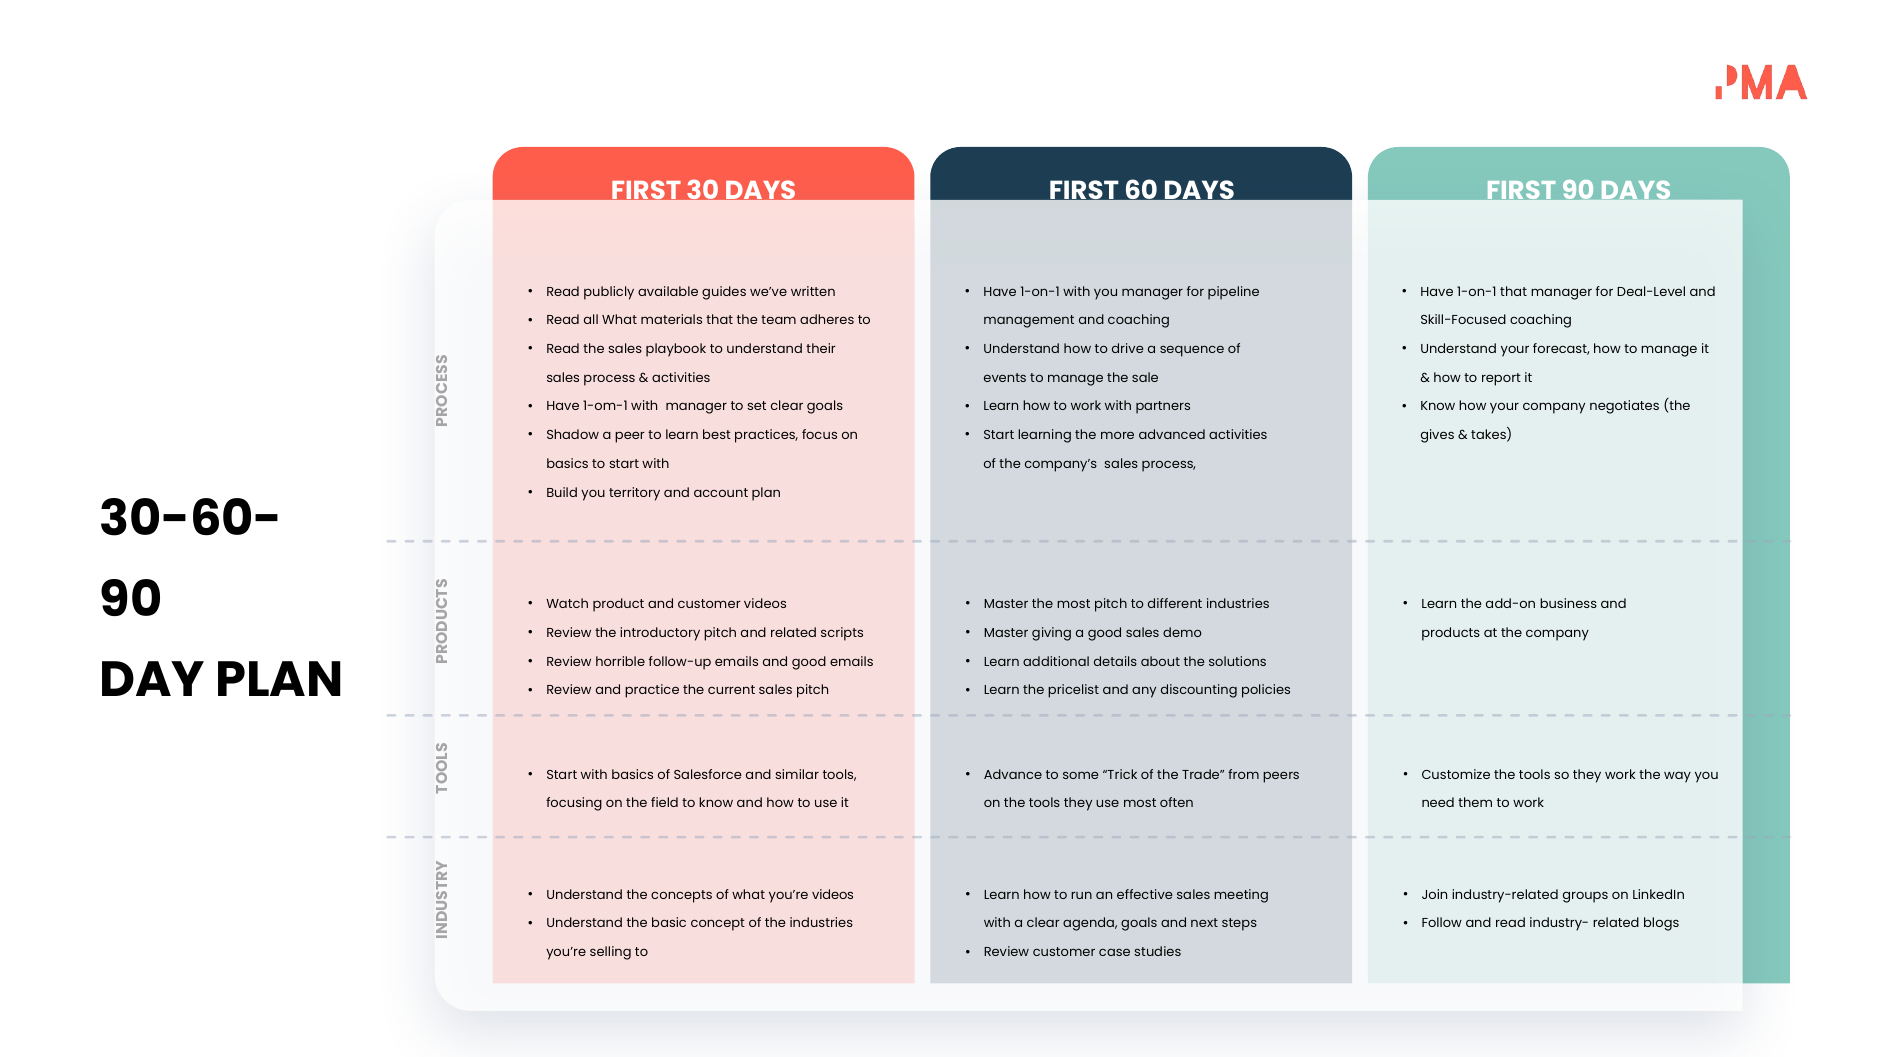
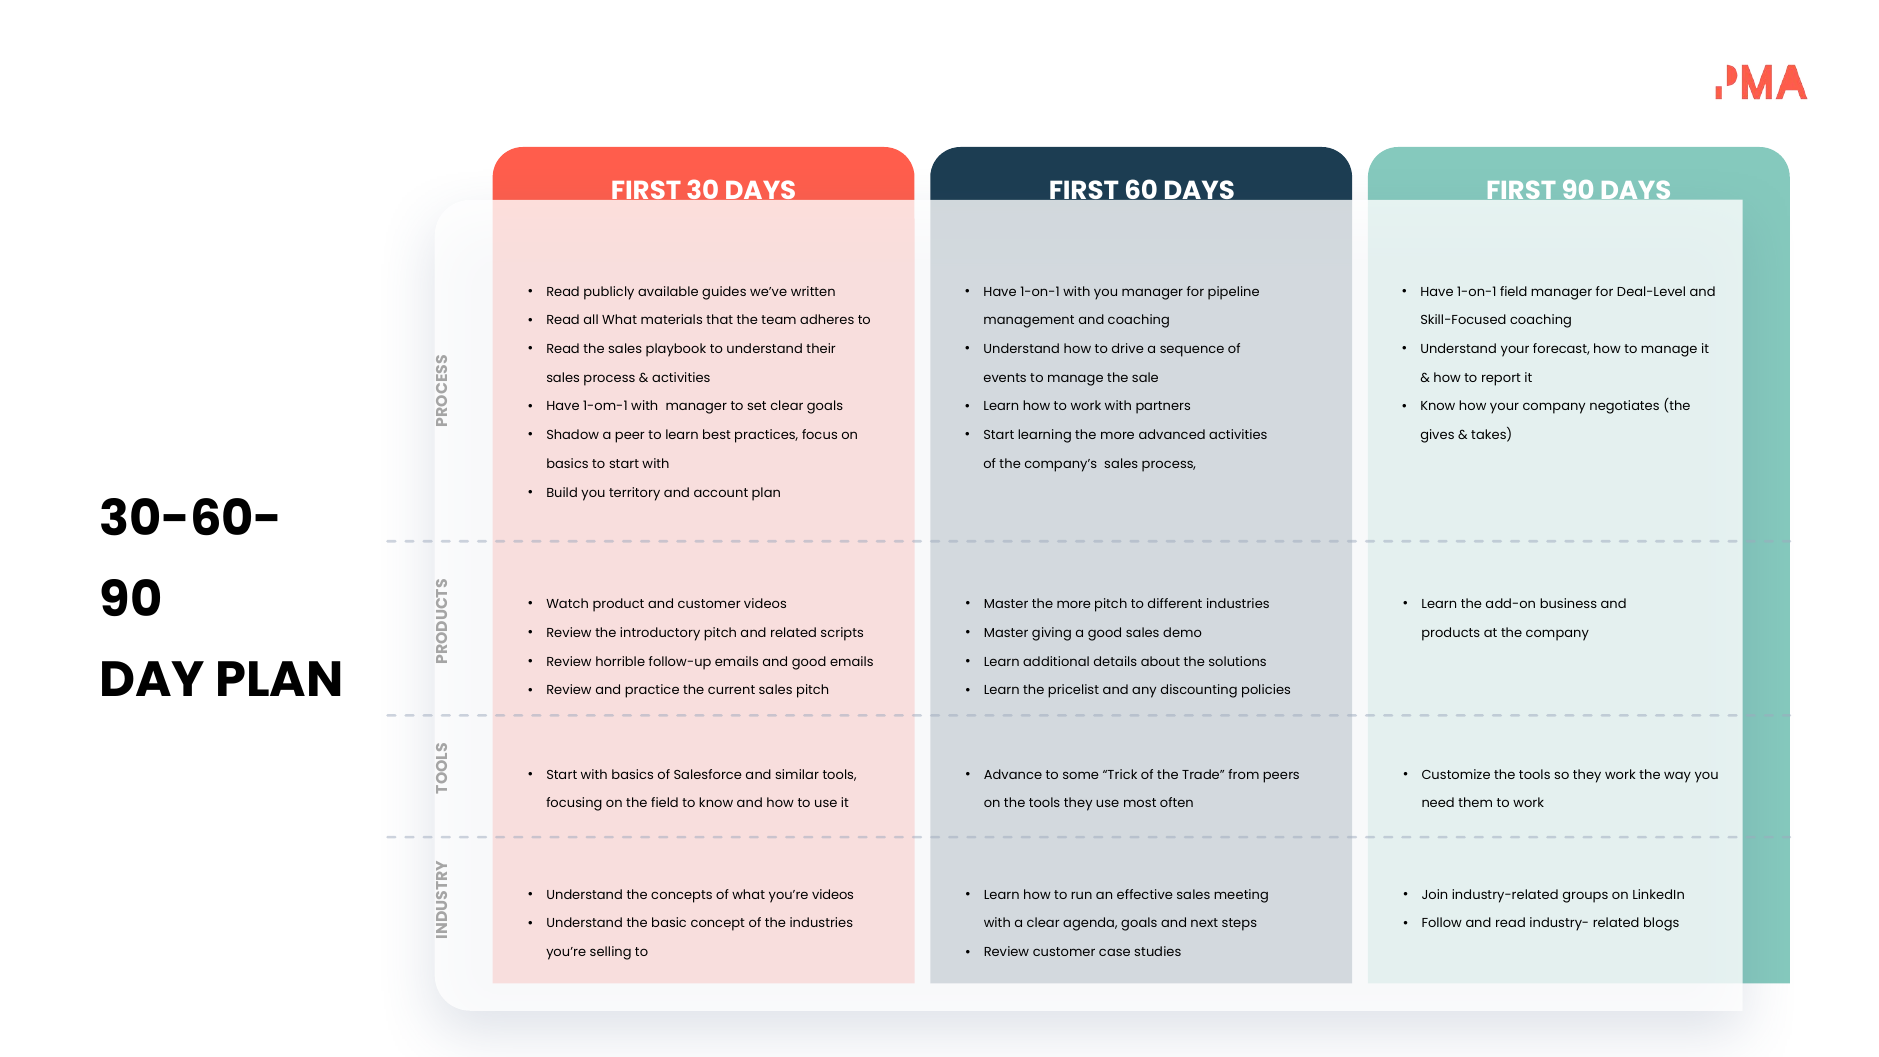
1-on-1 that: that -> field (1514, 292)
Master the most: most -> more (1074, 604)
